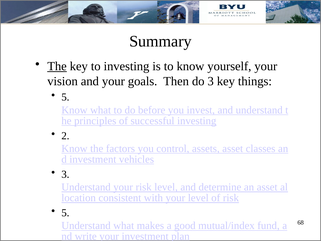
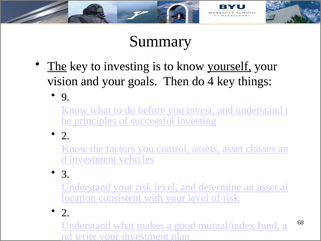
yourself underline: none -> present (229, 66)
do 3: 3 -> 4 (211, 81)
5: 5 -> 9 (65, 97)
5: 5 -> 2 (65, 213)
